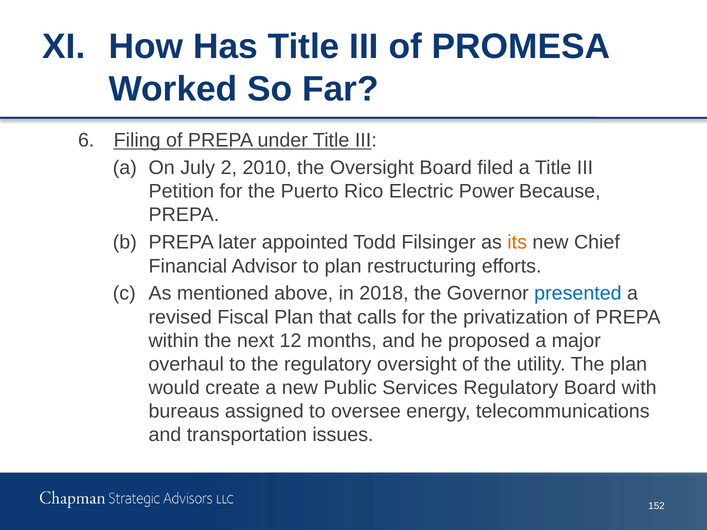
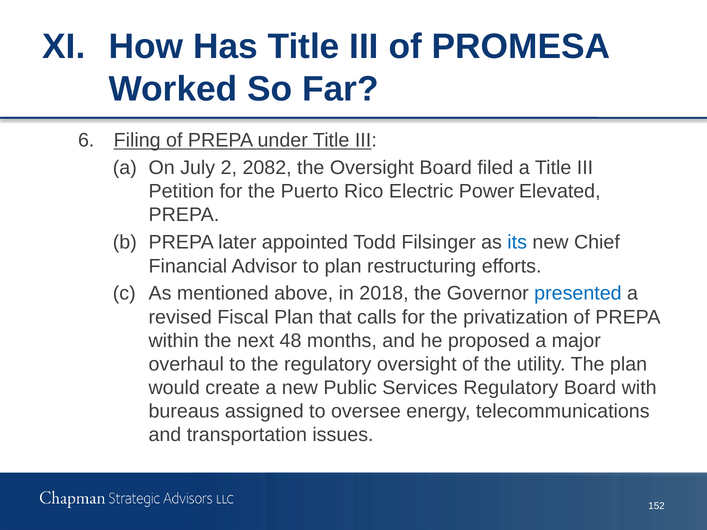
2010: 2010 -> 2082 (267, 168)
Because: Because -> Elevated (560, 192)
its colour: orange -> blue (517, 243)
12: 12 -> 48 (291, 341)
